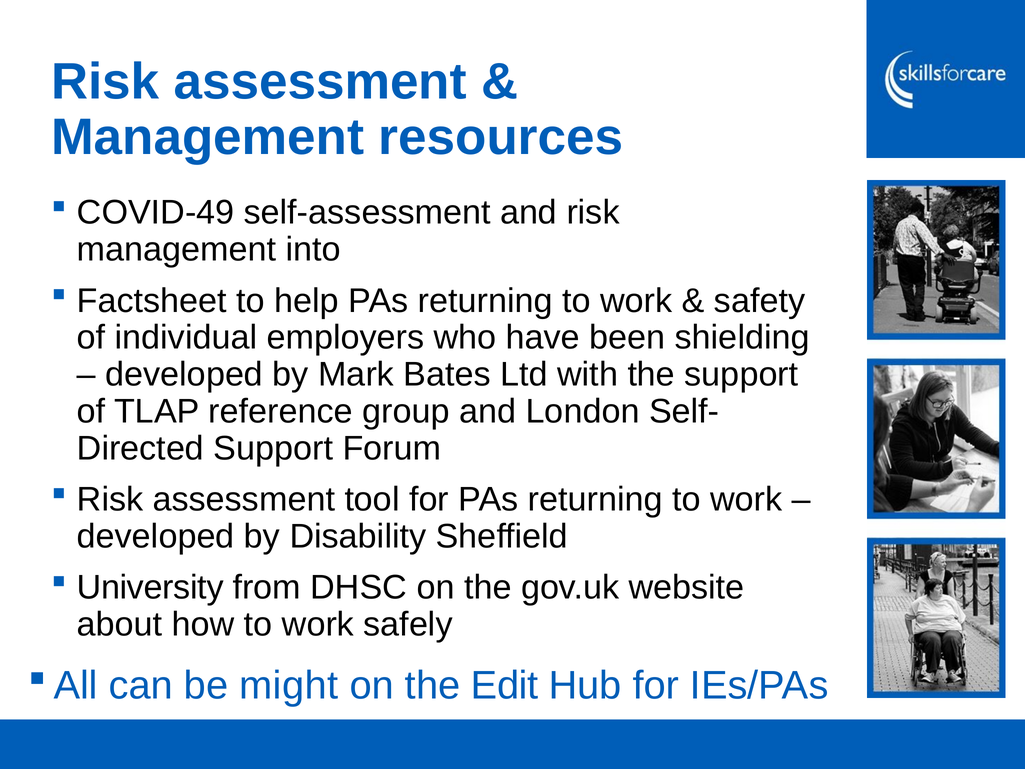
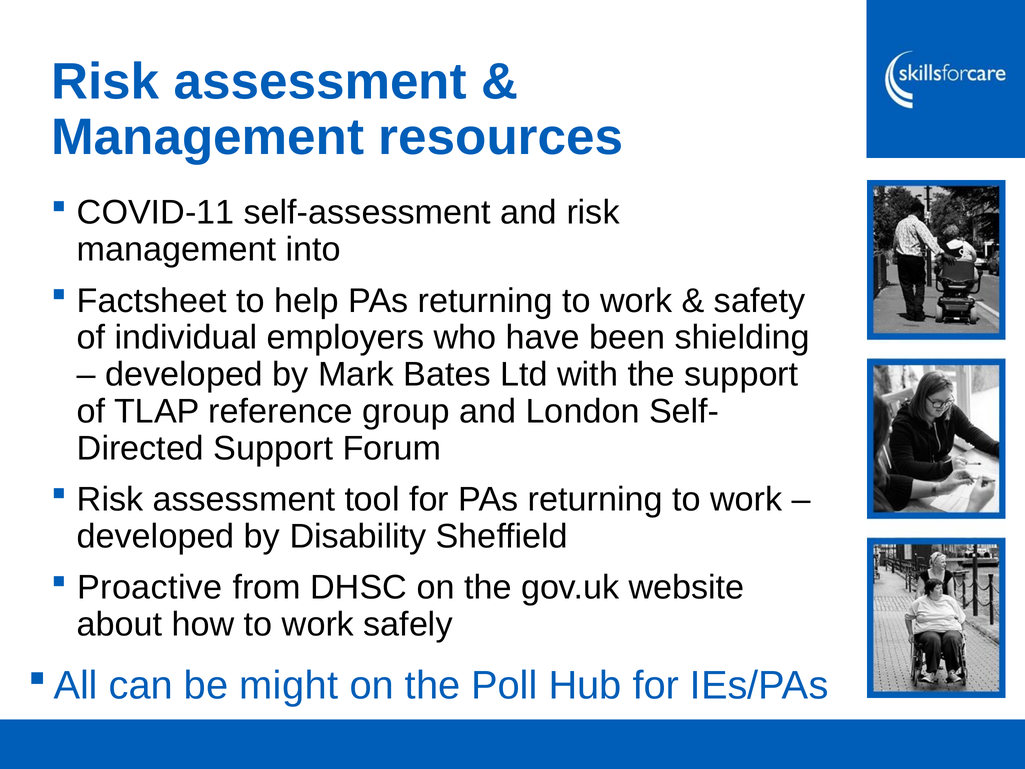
COVID-49: COVID-49 -> COVID-11 (156, 213)
University: University -> Proactive (150, 587)
Edit: Edit -> Poll (504, 685)
